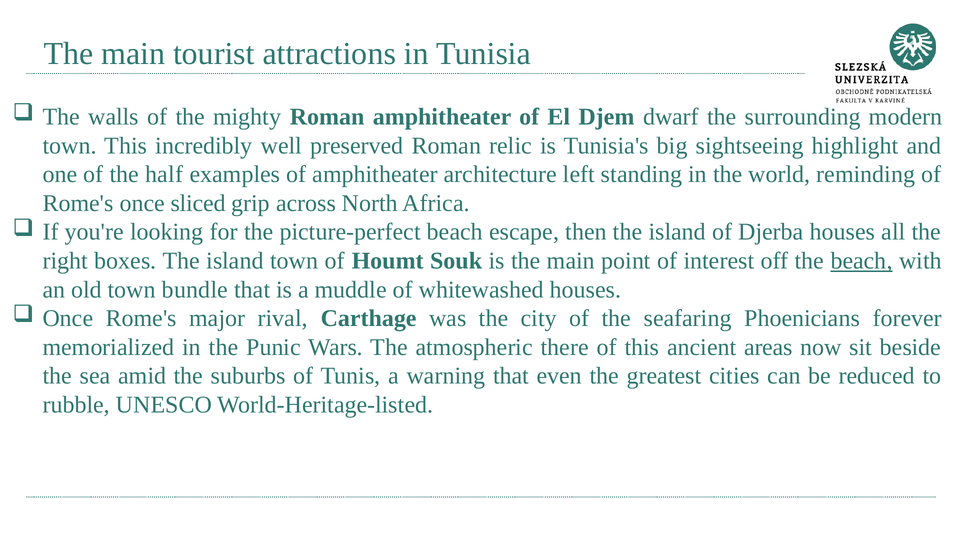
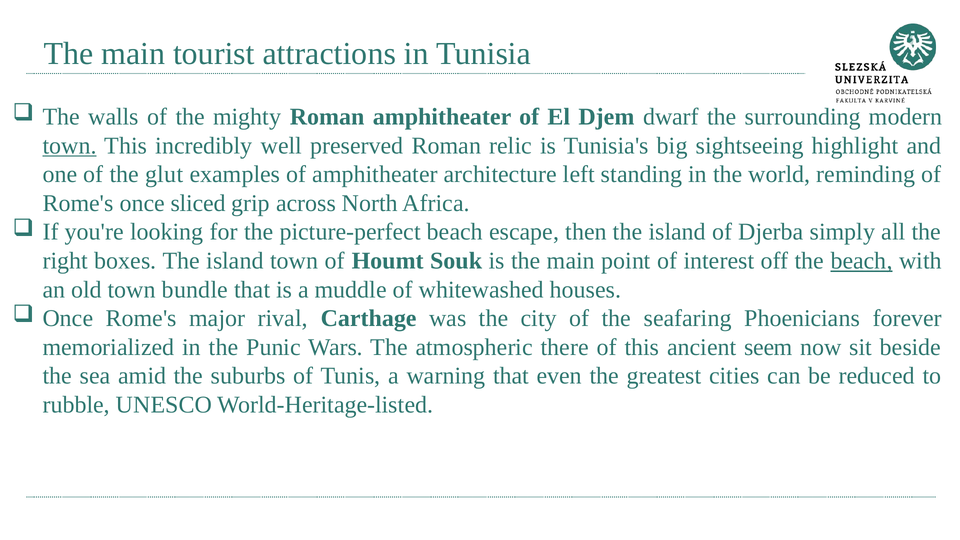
town underline: none -> present (70, 146)
half: half -> glut (164, 174)
Djerba houses: houses -> simply (842, 232)
areas: areas -> seem (768, 347)
